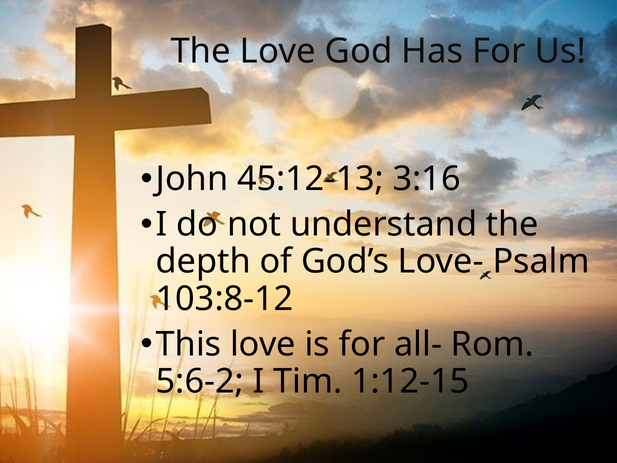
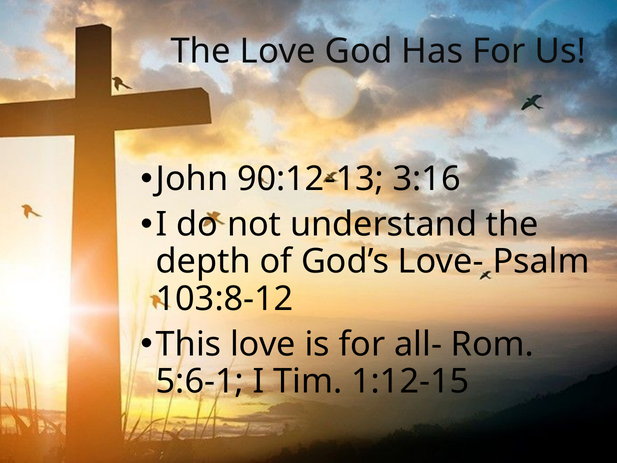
45:12-13: 45:12-13 -> 90:12-13 (310, 179)
5:6-2: 5:6-2 -> 5:6-1 (200, 381)
